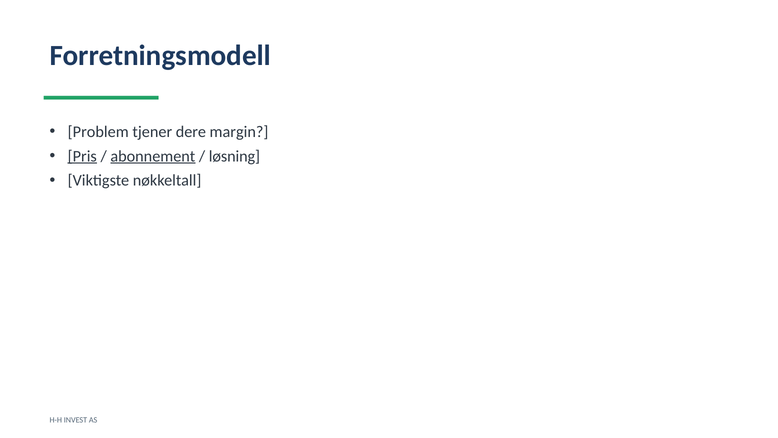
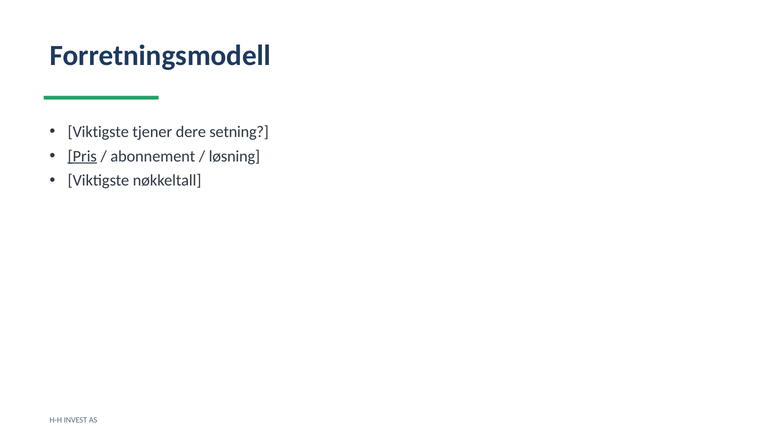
Problem: Problem -> Viktigste (98, 132)
margin: margin -> setning (239, 132)
abonnement underline: present -> none (153, 156)
